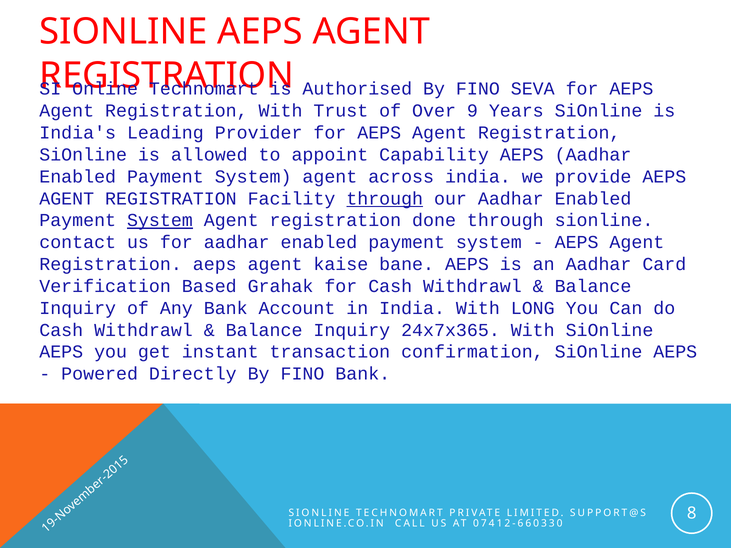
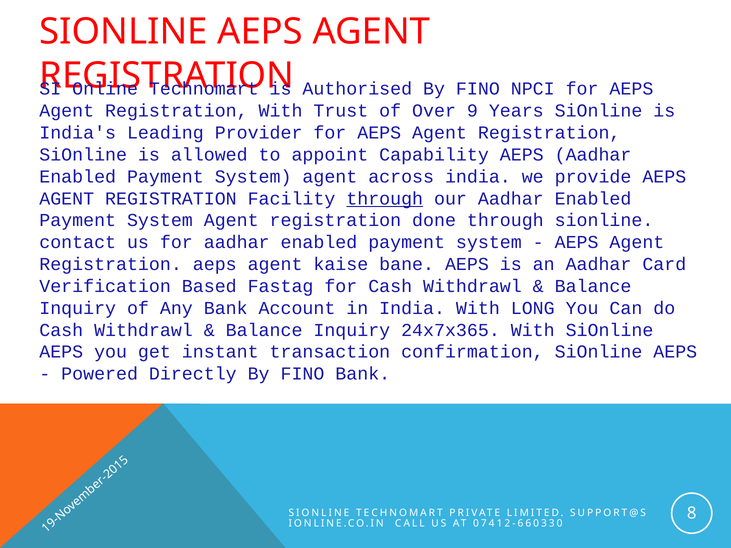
SEVA: SEVA -> NPCI (533, 89)
System underline: present -> none (160, 220)
Grahak: Grahak -> Fastag (281, 286)
